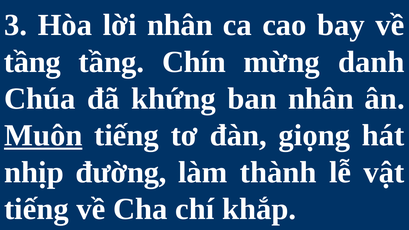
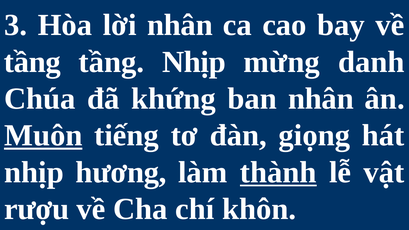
tầng Chín: Chín -> Nhịp (194, 62)
đường: đường -> hương (121, 172)
thành underline: none -> present (278, 172)
tiếng: tiếng -> rượu (37, 209)
khắp: khắp -> khôn (259, 209)
